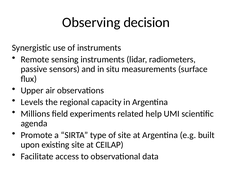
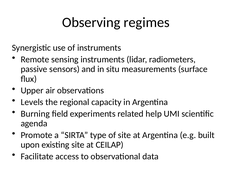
decision: decision -> regimes (147, 22)
Millions: Millions -> Burning (35, 114)
